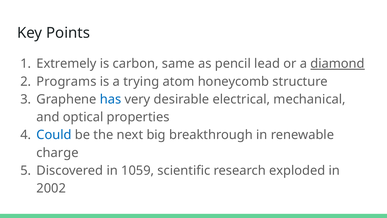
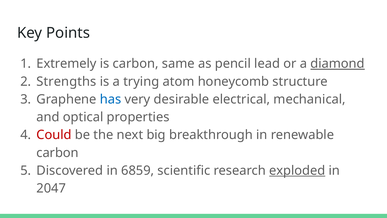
Programs: Programs -> Strengths (66, 81)
Could colour: blue -> red (54, 135)
charge: charge -> carbon (58, 153)
1059: 1059 -> 6859 (138, 170)
exploded underline: none -> present (297, 170)
2002: 2002 -> 2047 (51, 188)
